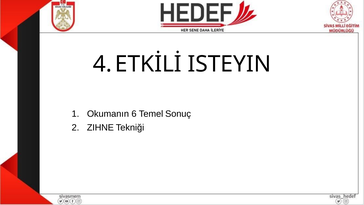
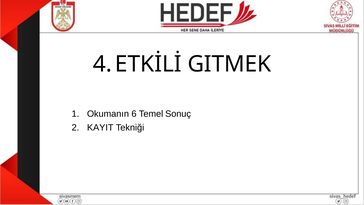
ISTEYIN: ISTEYIN -> GITMEK (229, 64)
ZIHNE: ZIHNE -> KAYIT (100, 127)
